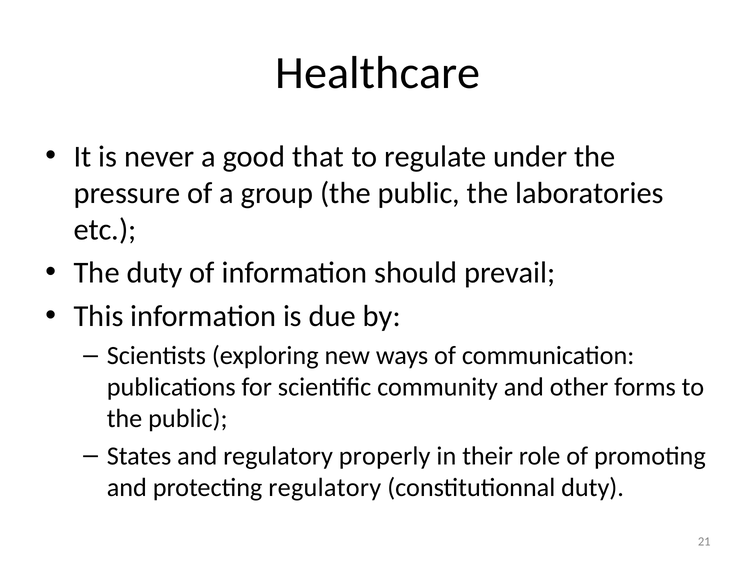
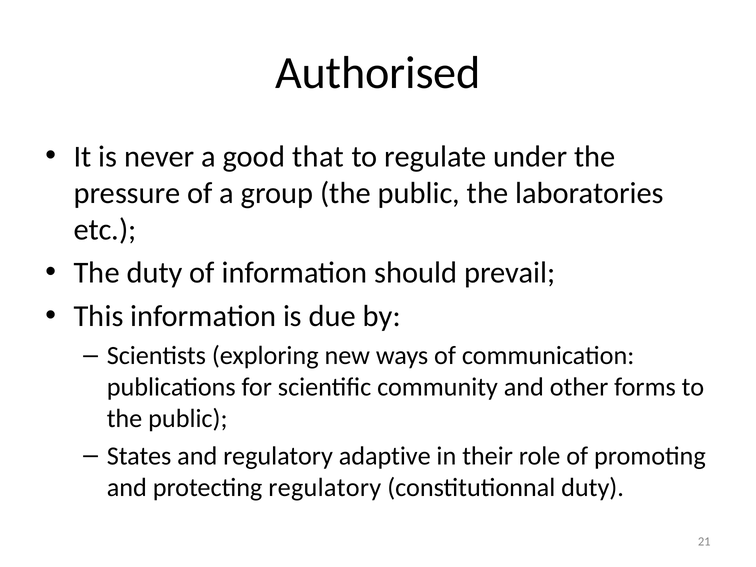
Healthcare: Healthcare -> Authorised (378, 73)
properly: properly -> adaptive (385, 456)
